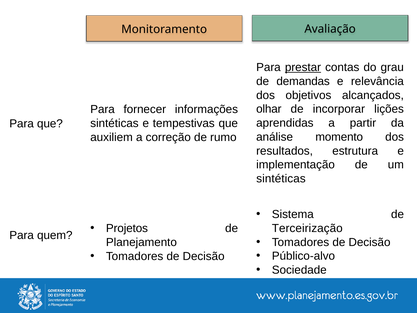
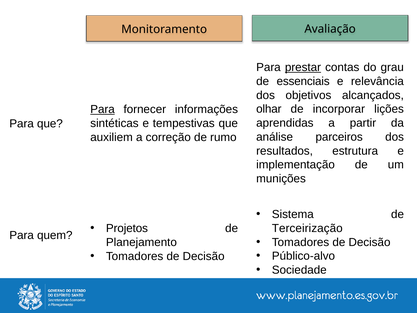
demandas: demandas -> essenciais (303, 81)
Para underline: none -> present (103, 109)
momento: momento -> parceiros (339, 137)
sintéticas: sintéticas -> munições (281, 179)
